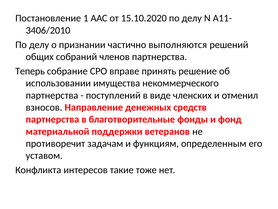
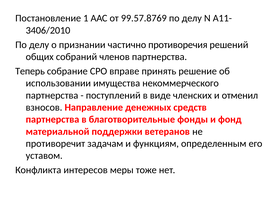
15.10.2020: 15.10.2020 -> 99.57.8769 (144, 18)
выполняются: выполняются -> противоречия (178, 45)
такие: такие -> меры (122, 170)
